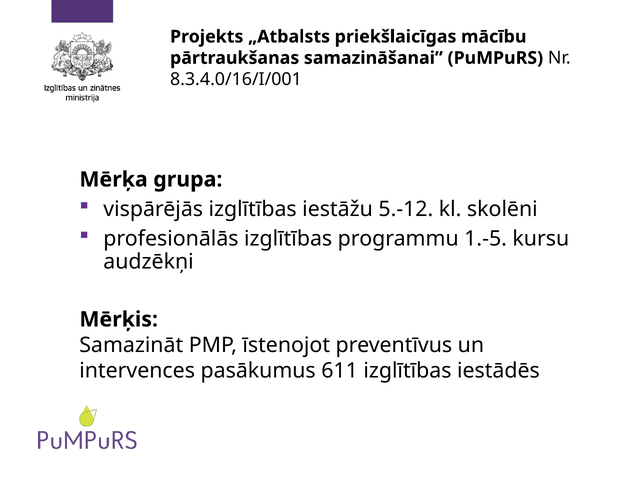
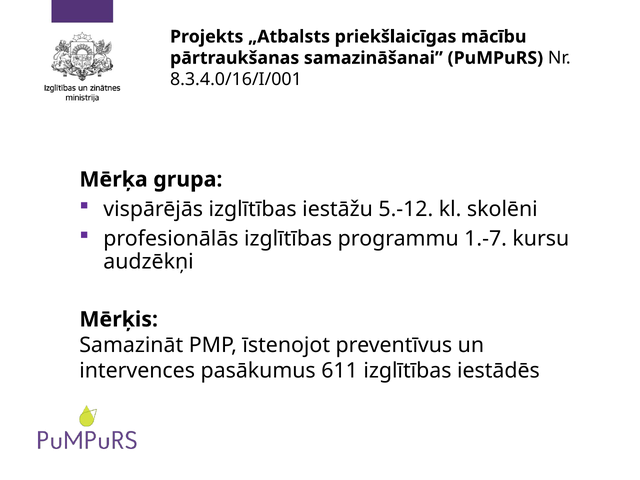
1.-5: 1.-5 -> 1.-7 (486, 239)
